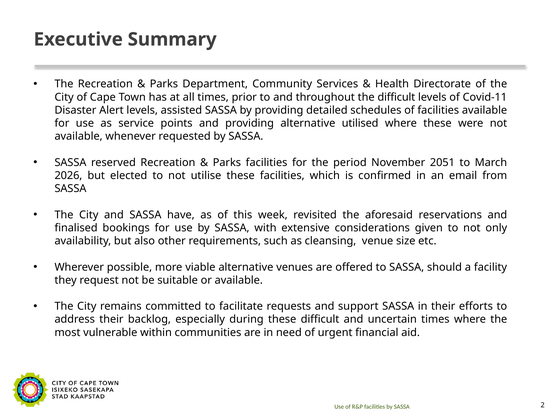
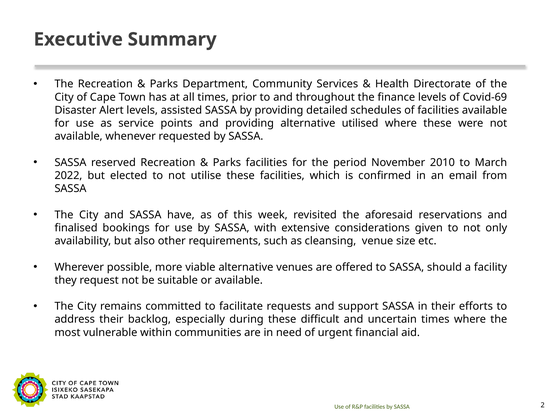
the difficult: difficult -> finance (396, 97)
Covid-11: Covid-11 -> Covid-69 (485, 97)
2051: 2051 -> 2010 (442, 163)
2026: 2026 -> 2022 (68, 176)
